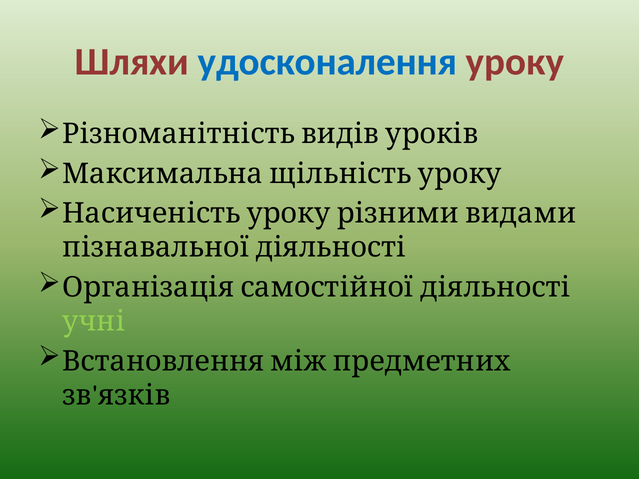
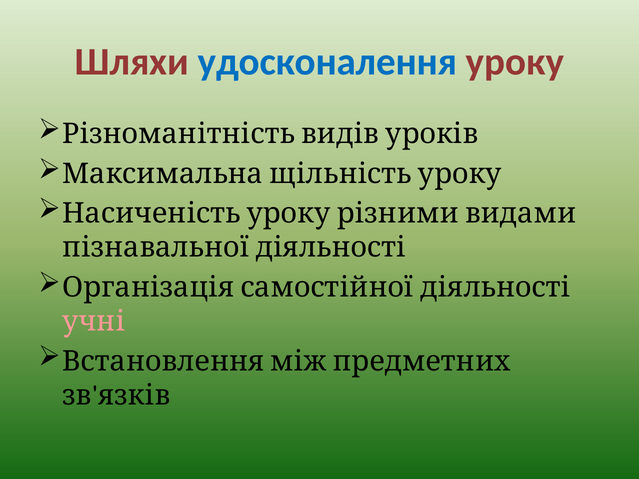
учні colour: light green -> pink (94, 322)
